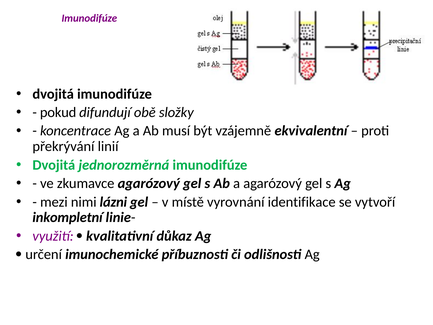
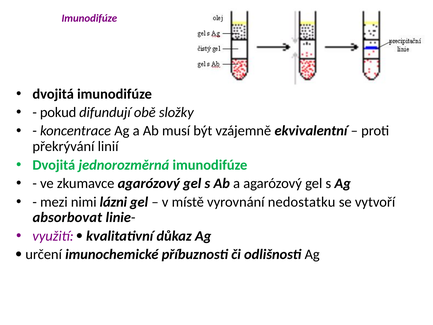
identifikace: identifikace -> nedostatku (302, 202)
inkompletní: inkompletní -> absorbovat (67, 217)
